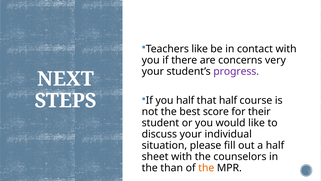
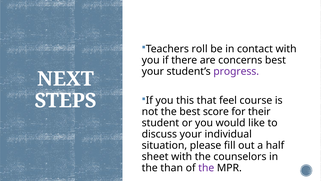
Teachers like: like -> roll (200, 49)
concerns very: very -> best (275, 60)
you half: half -> this (185, 100)
that half: half -> feel (228, 100)
the colour: orange -> purple (206, 167)
